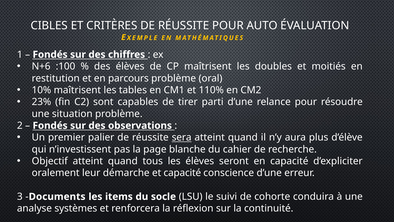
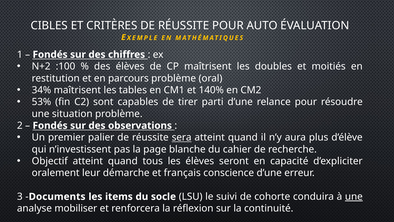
N+6: N+6 -> N+2 (41, 66)
10%: 10% -> 34% (41, 90)
110%: 110% -> 140% (211, 90)
23%: 23% -> 53% (41, 102)
et capacité: capacité -> français (182, 173)
une underline: none -> present (354, 196)
systèmes: systèmes -> mobiliser (76, 208)
